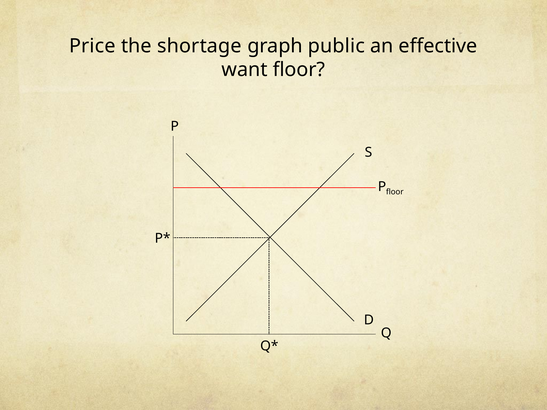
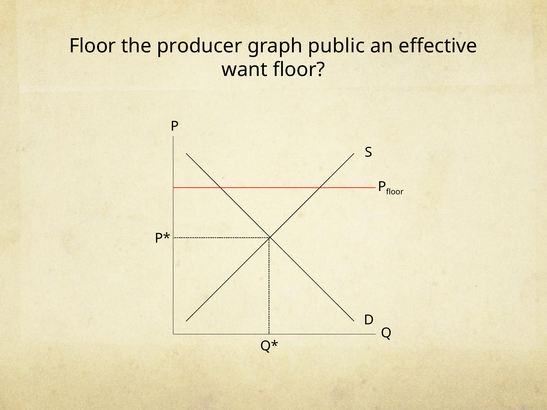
Price: Price -> Floor (93, 46)
shortage: shortage -> producer (200, 46)
